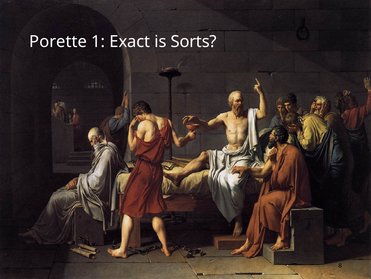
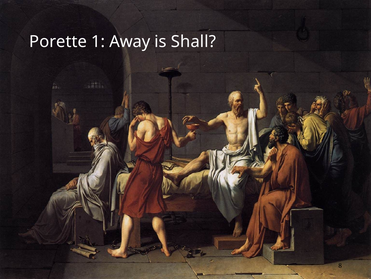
Exact: Exact -> Away (130, 42)
Sorts: Sorts -> Shall (193, 42)
